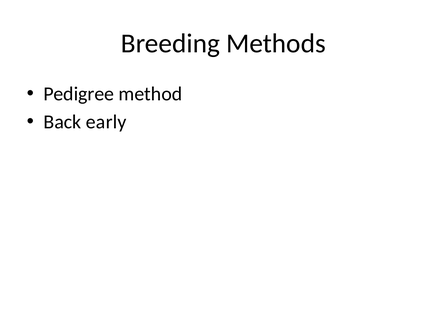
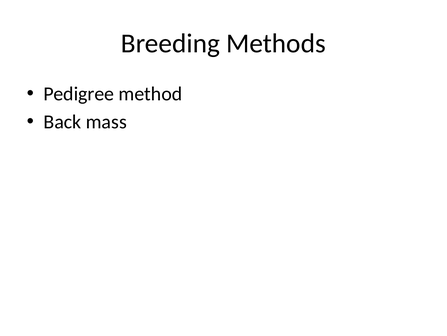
early: early -> mass (106, 122)
